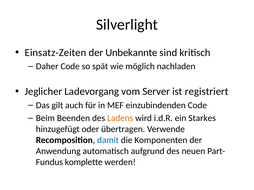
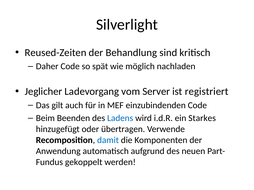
Einsatz-Zeiten: Einsatz-Zeiten -> Reused-Zeiten (56, 53)
Unbekannte: Unbekannte -> Behandlung (131, 53)
Ladens colour: orange -> blue (120, 118)
komplette: komplette -> gekoppelt (84, 162)
